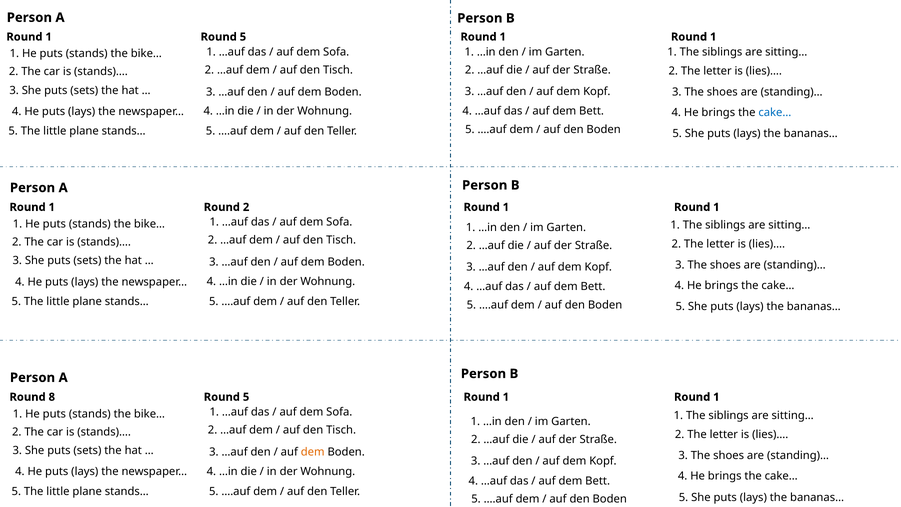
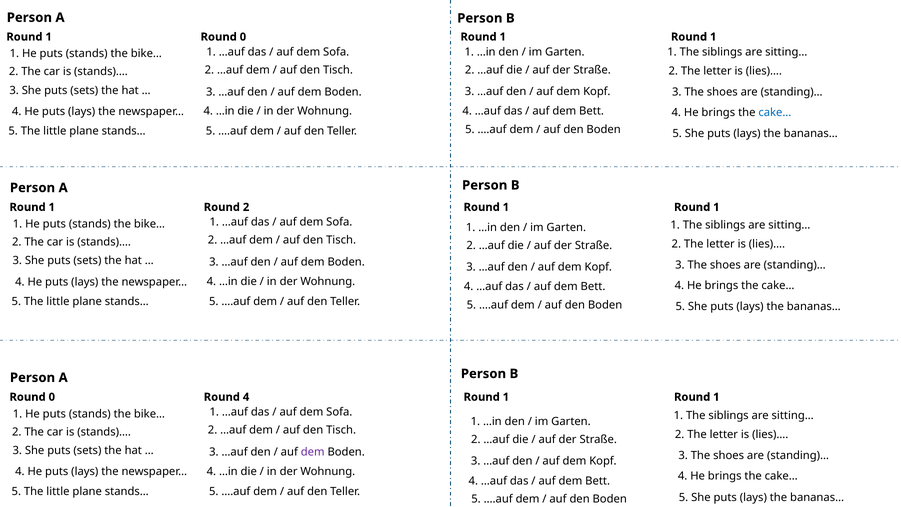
5: 5 -> 0 (243, 37)
8: 8 -> 0 (52, 397)
5: 5 -> 4 (246, 397)
dem colour: orange -> purple (313, 452)
